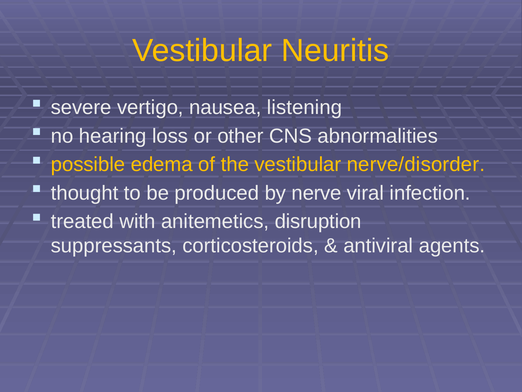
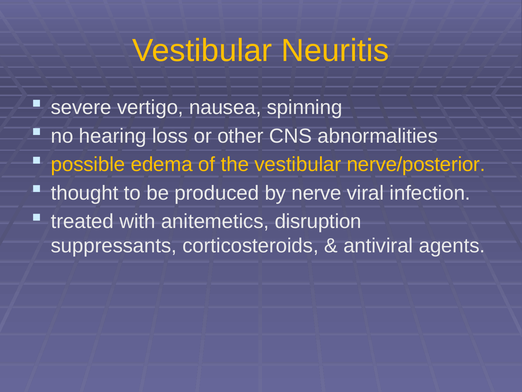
listening: listening -> spinning (305, 107)
nerve/disorder: nerve/disorder -> nerve/posterior (416, 164)
